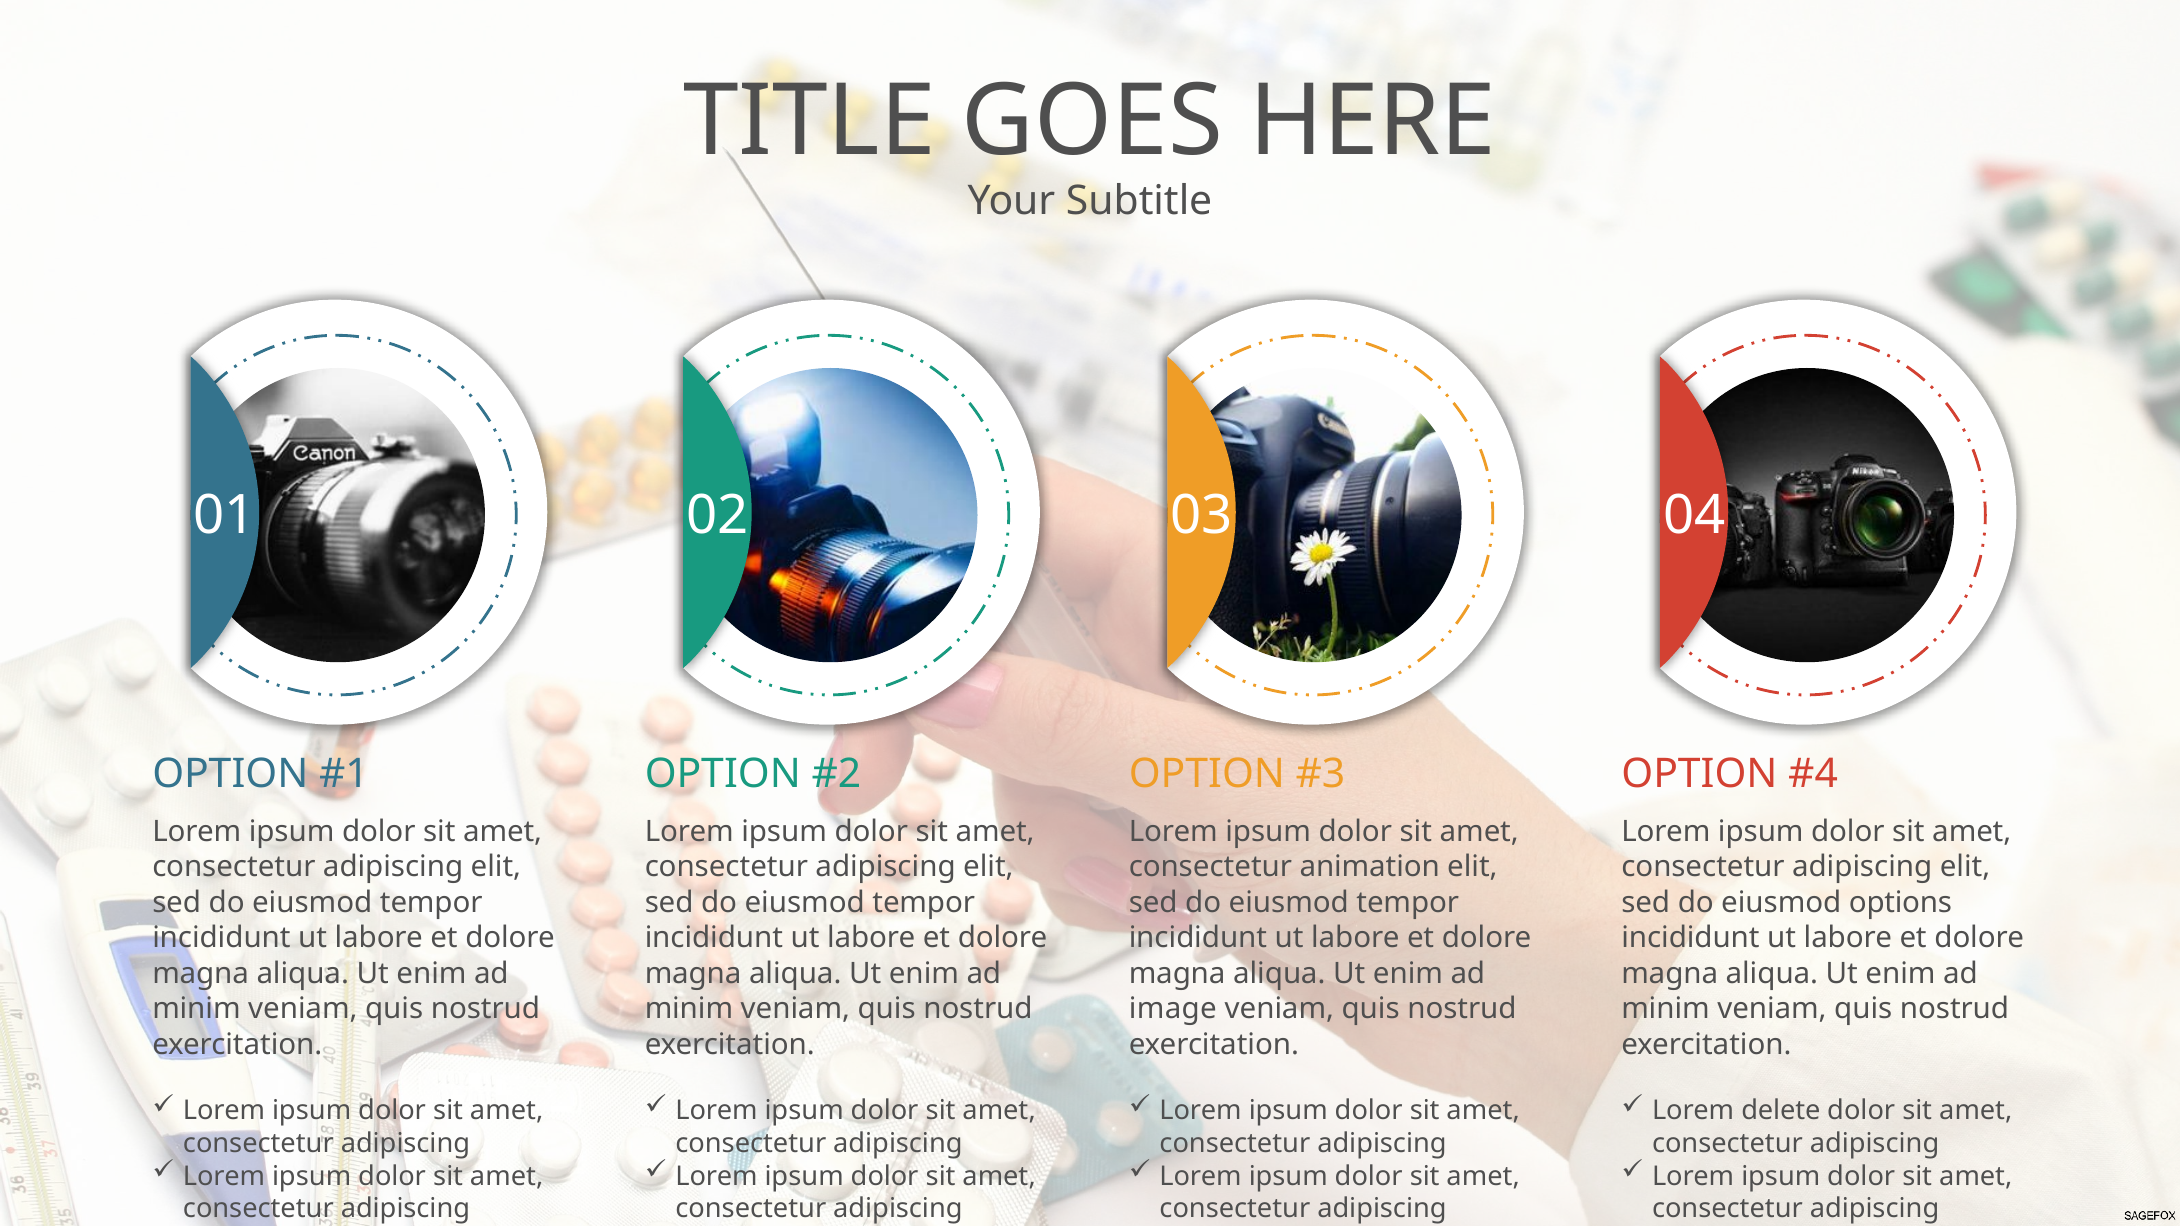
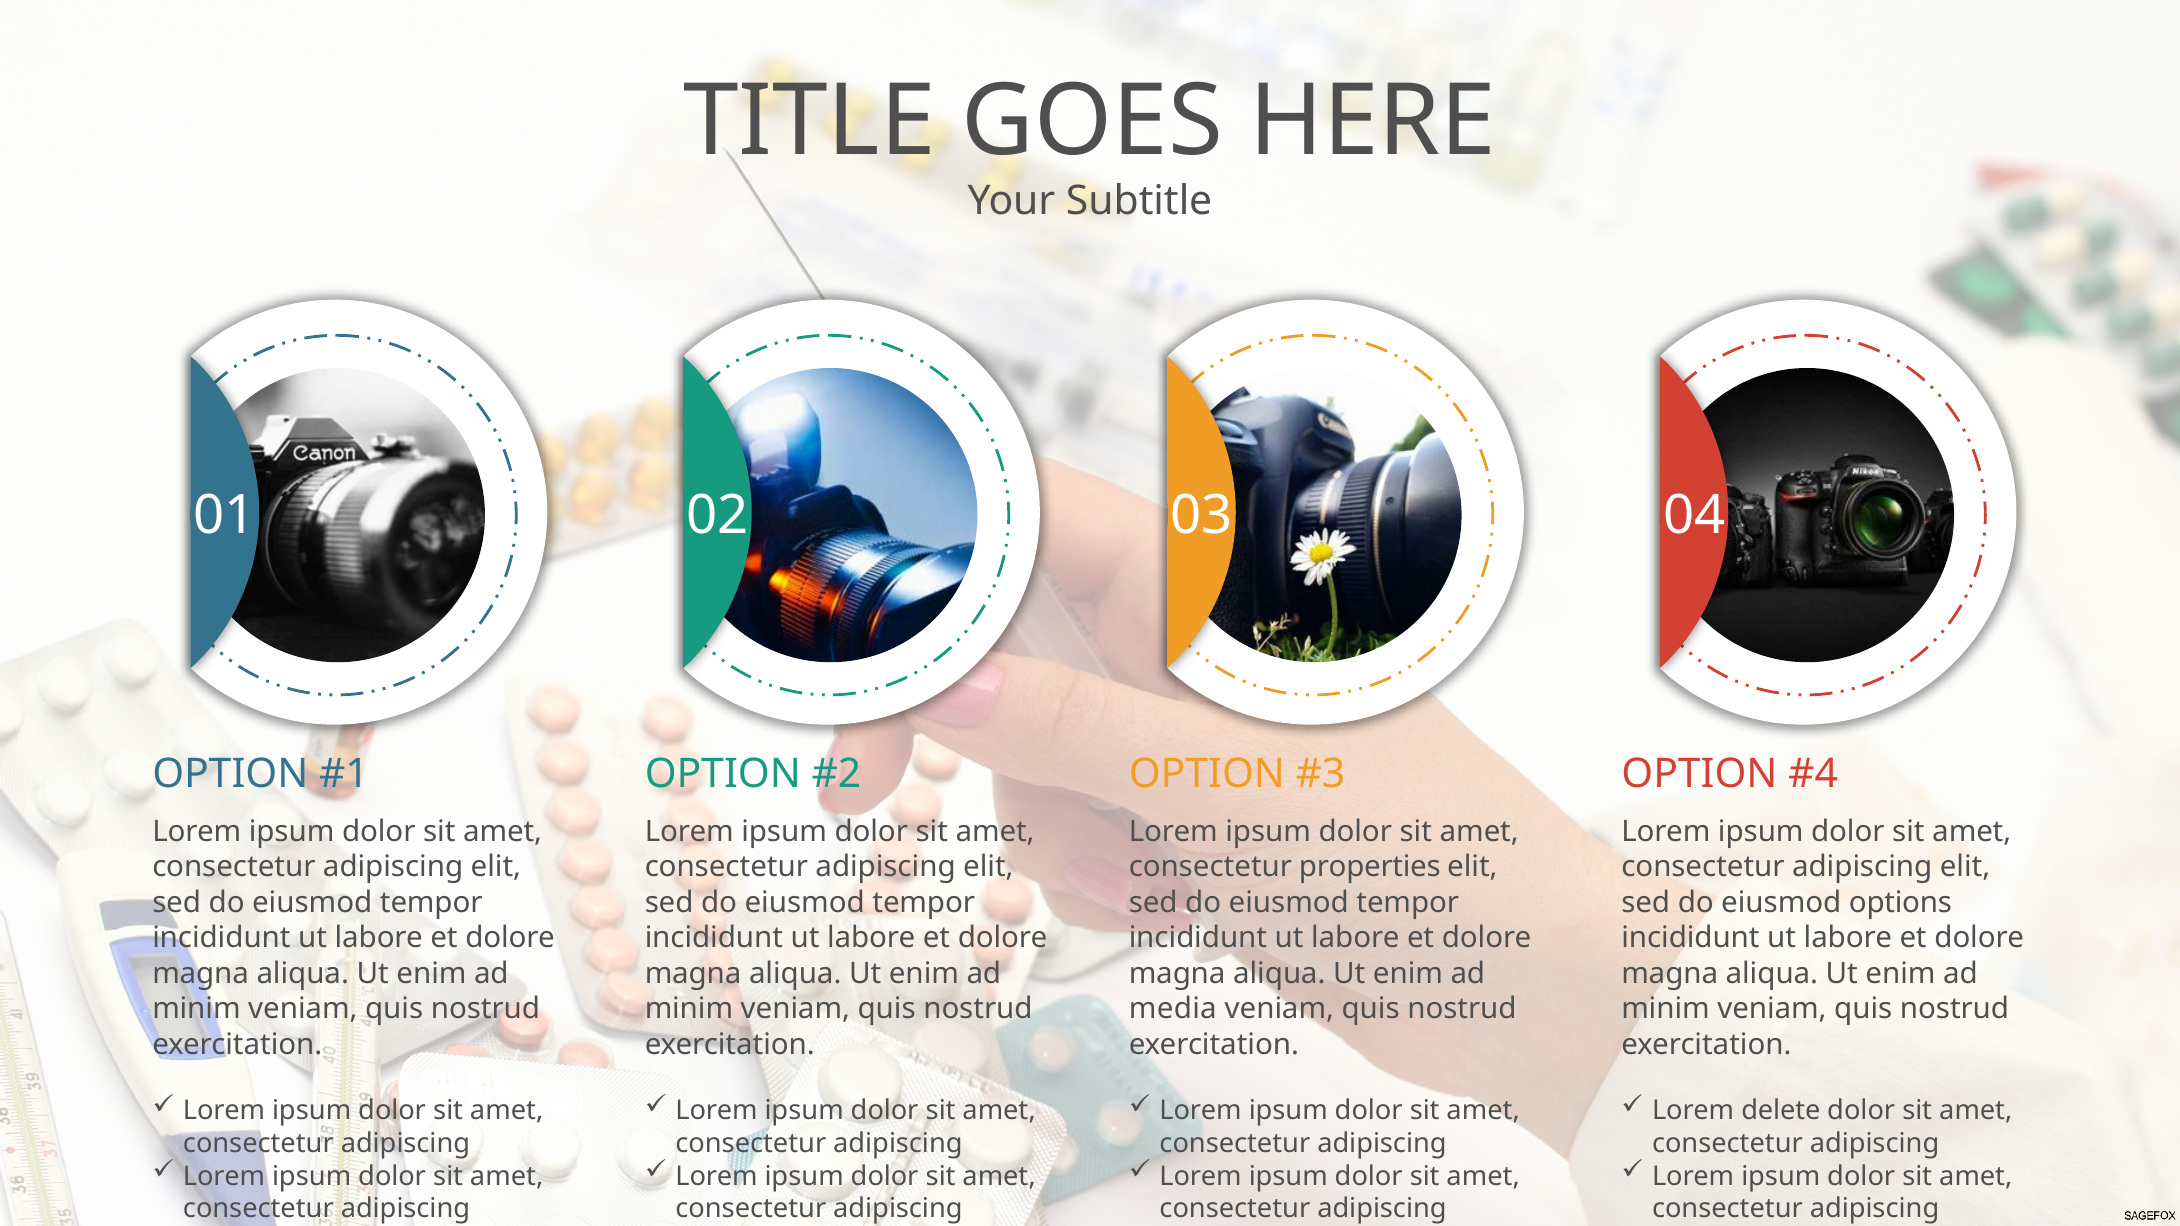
animation: animation -> properties (1370, 867)
image: image -> media (1173, 1009)
